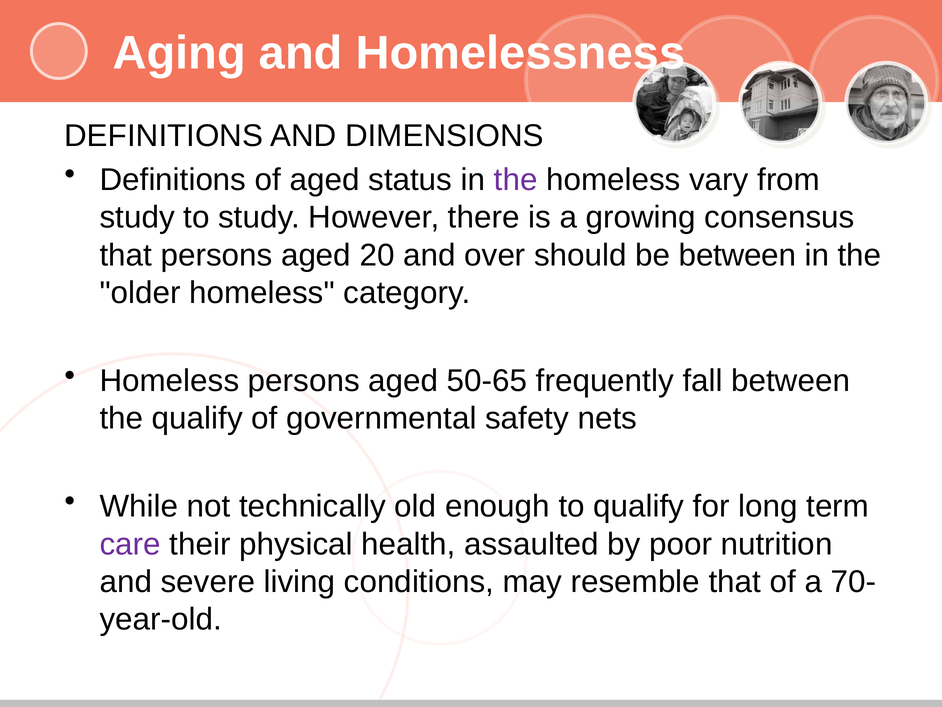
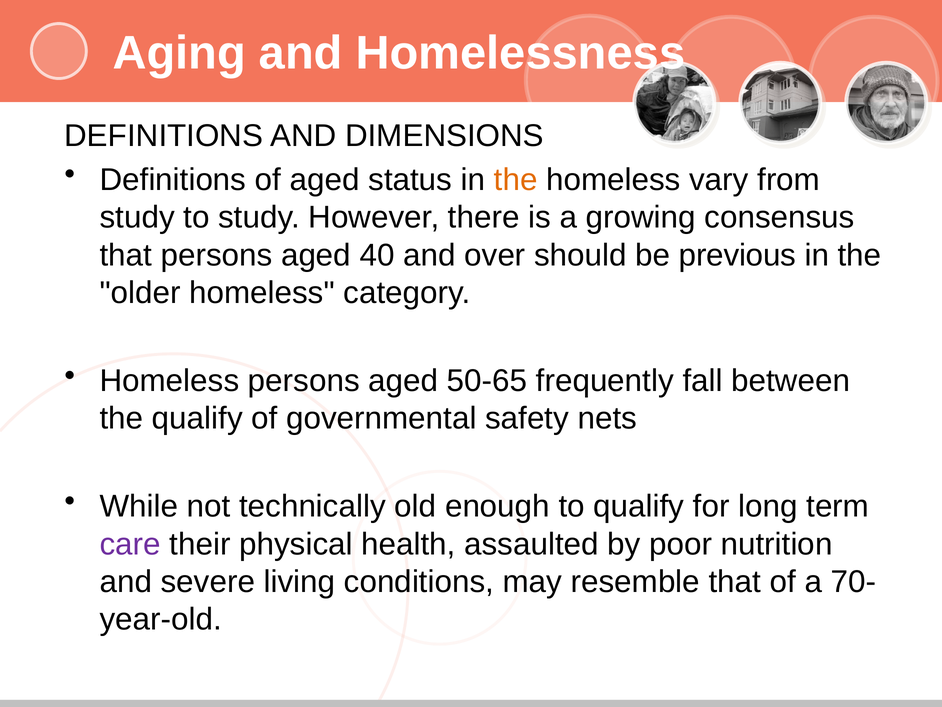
the colour: purple -> orange (516, 180)
20: 20 -> 40 (377, 255)
be between: between -> previous (738, 255)
